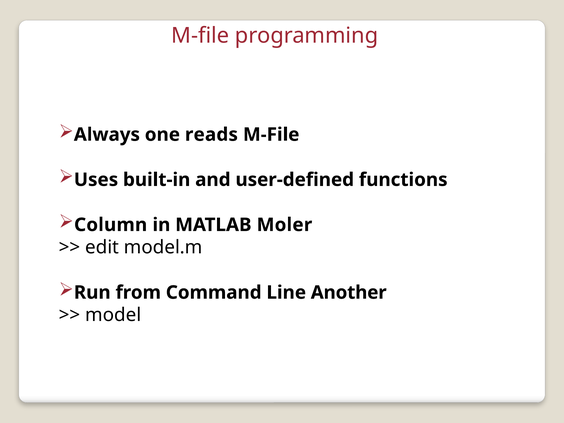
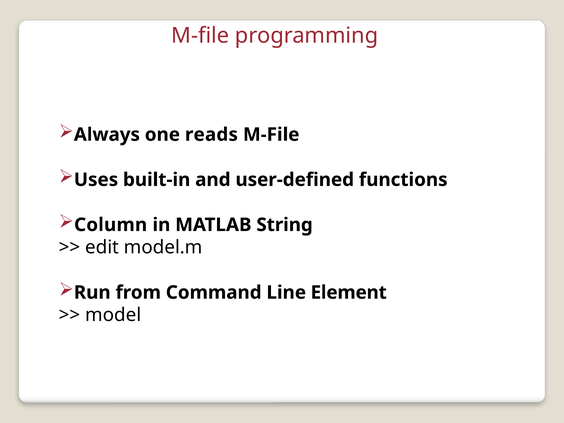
Moler: Moler -> String (285, 225)
Another: Another -> Element (349, 293)
